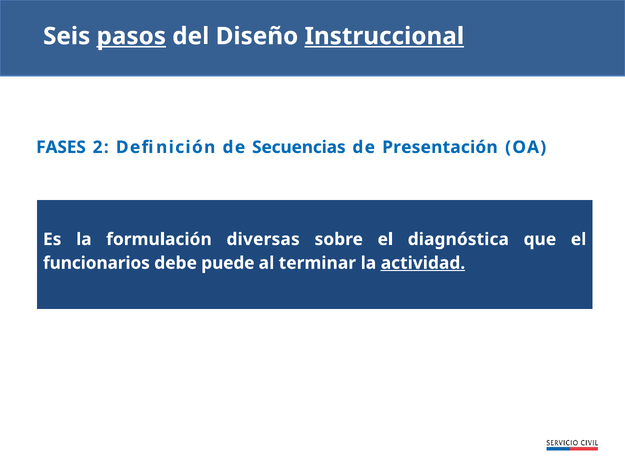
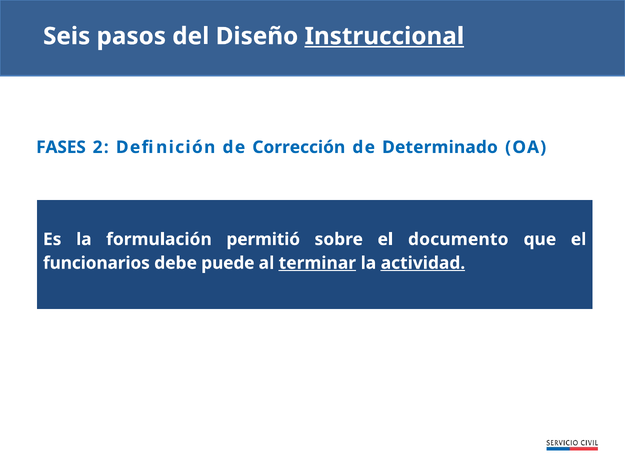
pasos underline: present -> none (131, 36)
Secuencias: Secuencias -> Corrección (299, 147)
Presentación: Presentación -> Determinado (440, 147)
diversas: diversas -> permitió (263, 240)
diagnóstica: diagnóstica -> documento (458, 240)
terminar underline: none -> present (317, 263)
